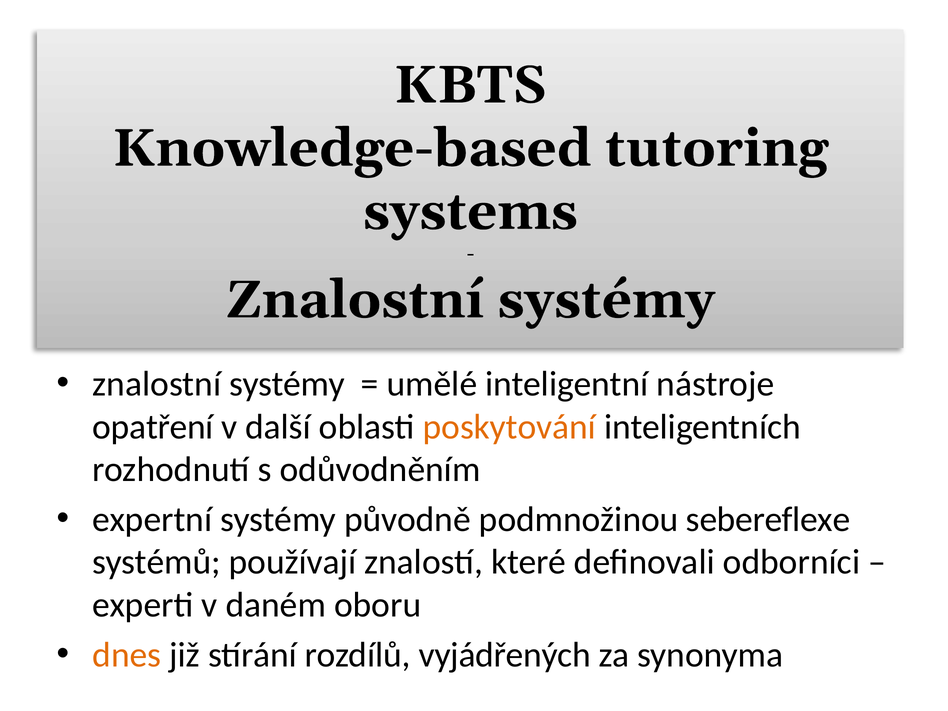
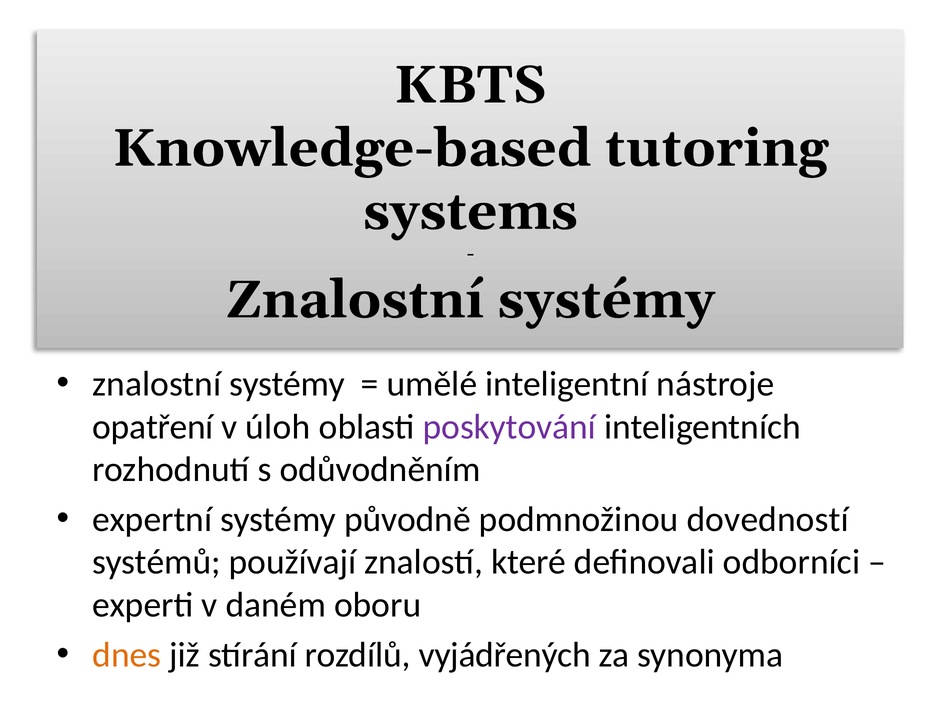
další: další -> úloh (278, 427)
poskytování colour: orange -> purple (509, 427)
sebereflexe: sebereflexe -> dovedností (768, 520)
